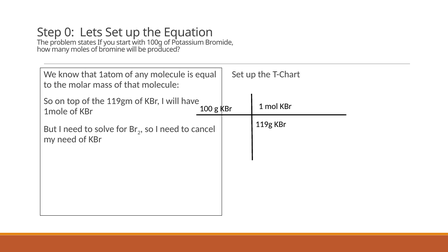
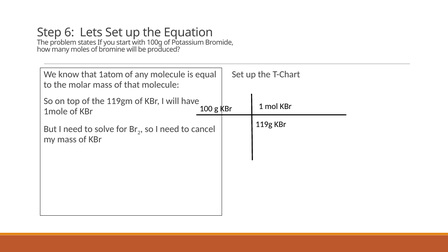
0: 0 -> 6 (69, 33)
my need: need -> mass (67, 139)
